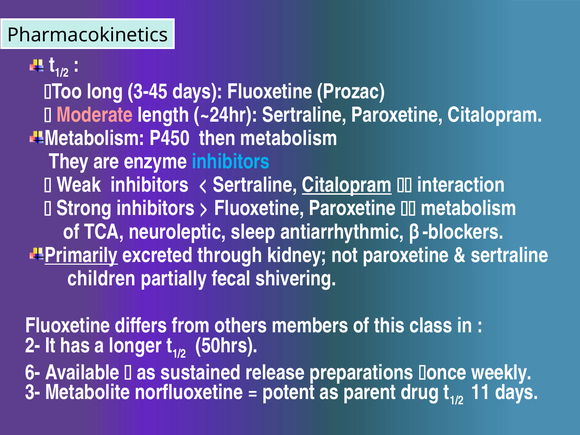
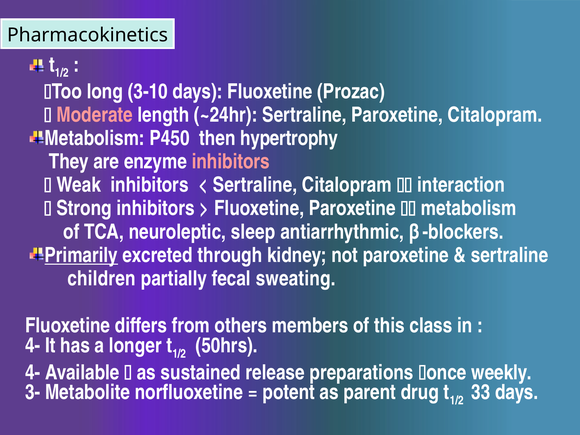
3-45: 3-45 -> 3-10 (148, 92)
then metabolism: metabolism -> hypertrophy (289, 138)
inhibitors colour: light blue -> pink (231, 162)
Citalopram underline: present -> none (347, 185)
shivering: shivering -> sweating (296, 278)
2-: 2- -> 4- (33, 346)
6-: 6- -> 4- (33, 372)
11: 11 -> 33 (481, 392)
